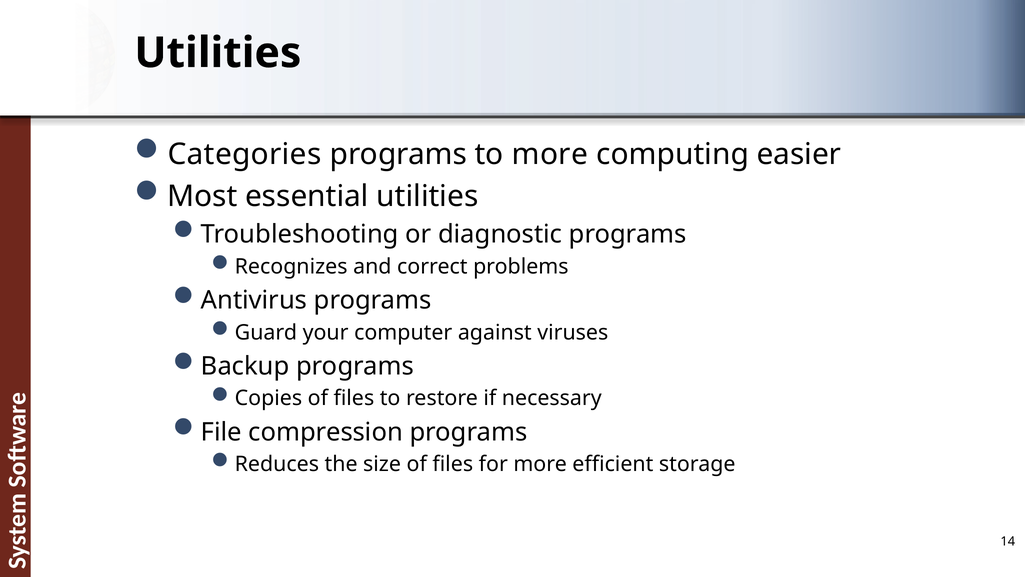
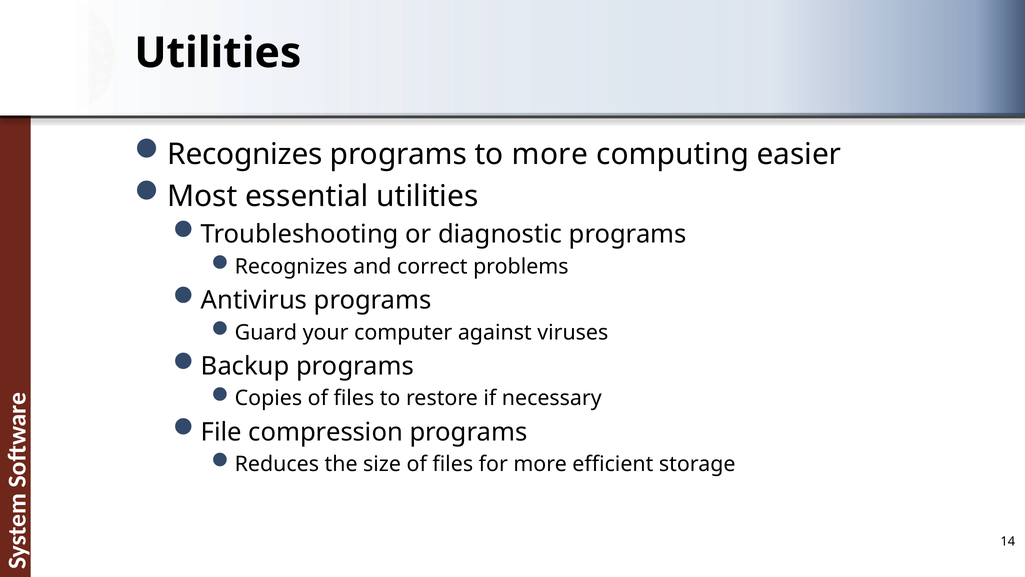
Categories: Categories -> Recognizes (245, 154)
